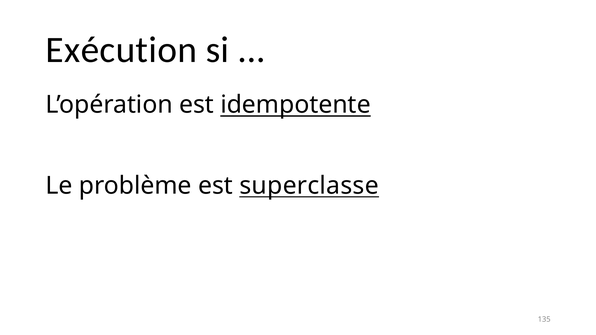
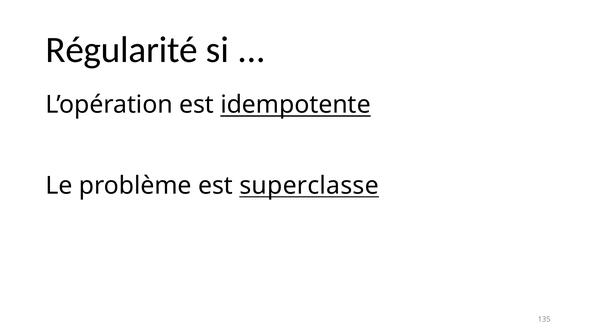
Exécution: Exécution -> Régularité (122, 50)
